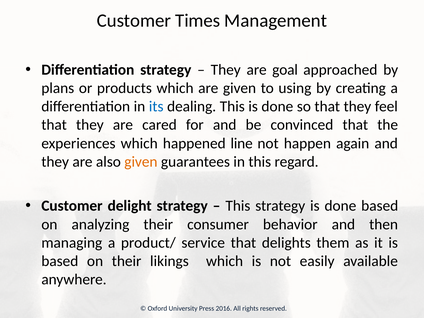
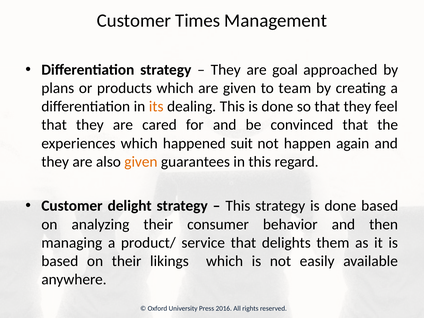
using: using -> team (295, 88)
its colour: blue -> orange (156, 107)
line: line -> suit (242, 143)
